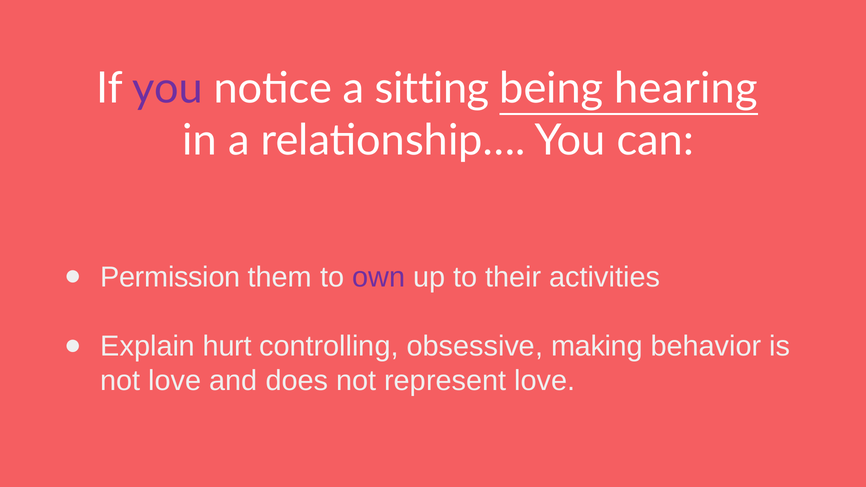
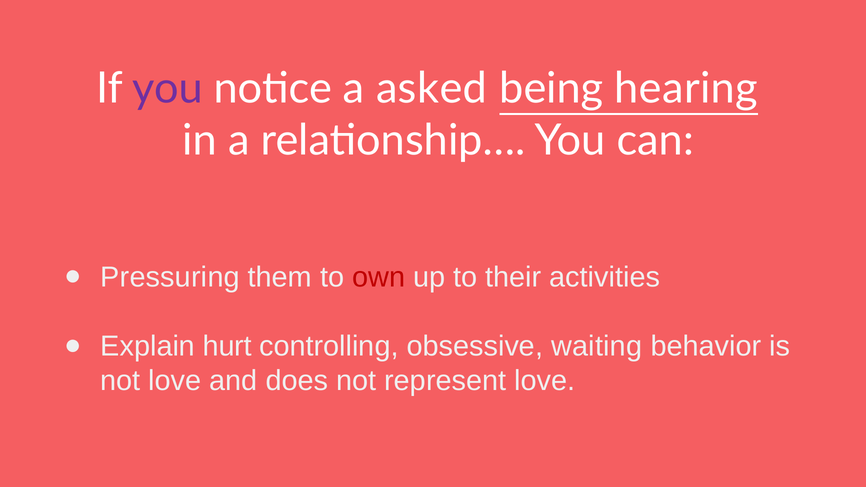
sitting: sitting -> asked (432, 89)
Permission: Permission -> Pressuring (170, 277)
own colour: purple -> red (379, 277)
making: making -> waiting (597, 346)
